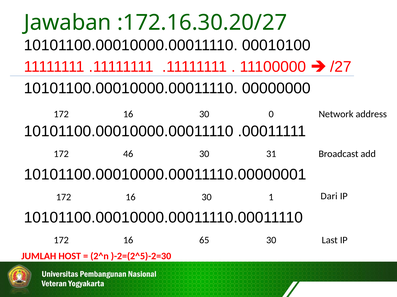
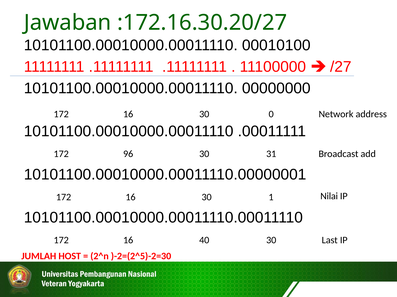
46: 46 -> 96 (128, 154)
Dari: Dari -> Nilai (329, 197)
65: 65 -> 40 (204, 241)
